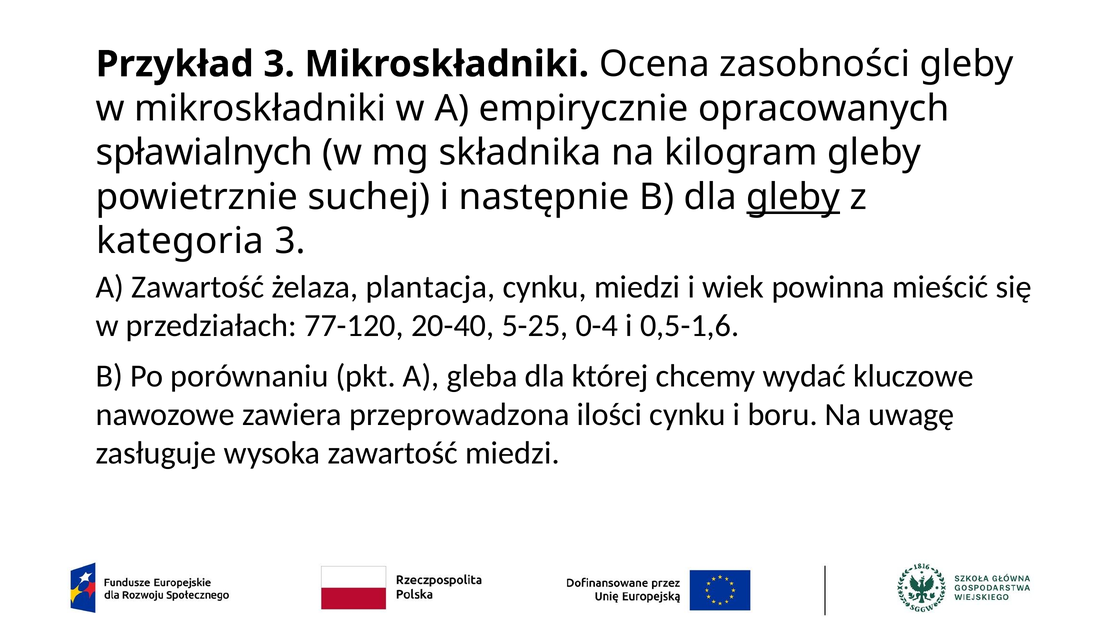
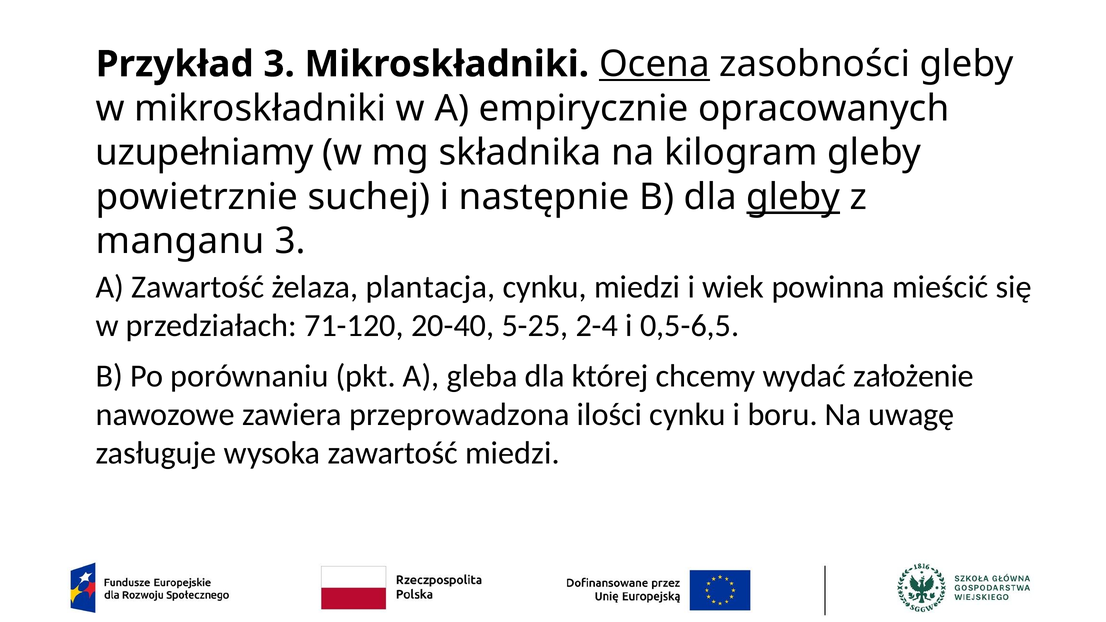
Ocena underline: none -> present (654, 64)
spławialnych: spławialnych -> uzupełniamy (204, 153)
kategoria: kategoria -> manganu (180, 241)
77-120: 77-120 -> 71-120 (354, 326)
0-4: 0-4 -> 2-4 (597, 326)
0,5-1,6: 0,5-1,6 -> 0,5-6,5 (690, 326)
kluczowe: kluczowe -> założenie (914, 376)
